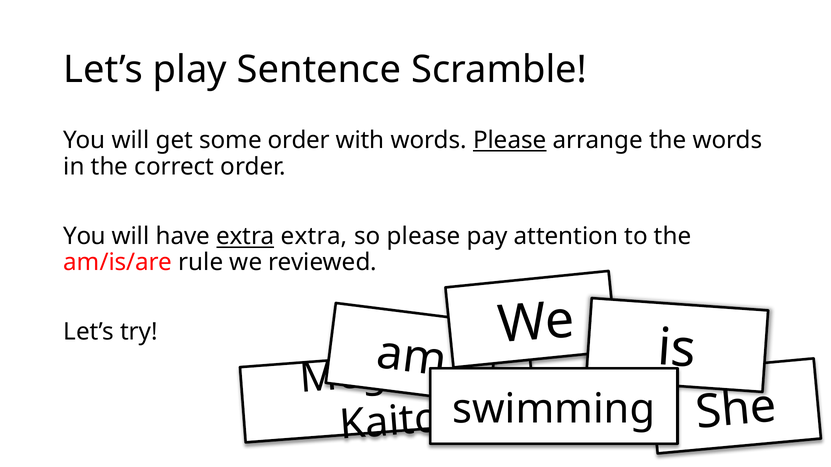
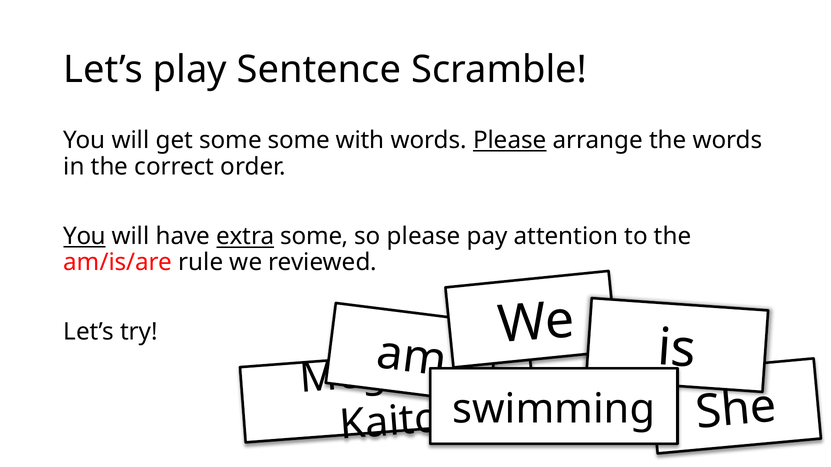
some order: order -> some (299, 140)
You underline: none -> present (85, 236)
extra extra: extra -> some (314, 236)
